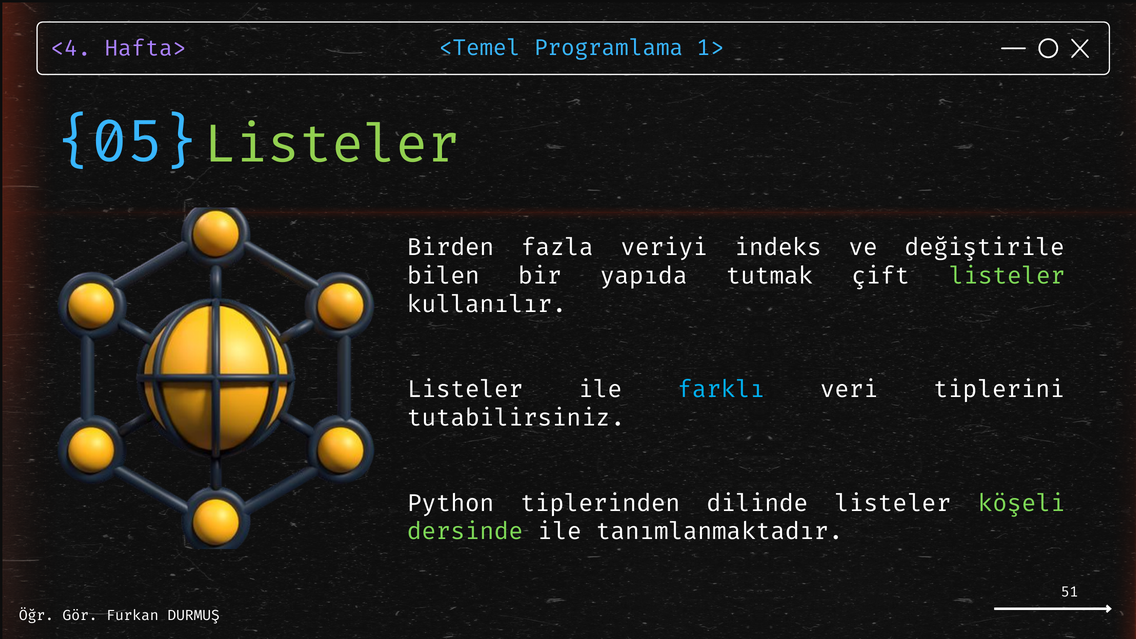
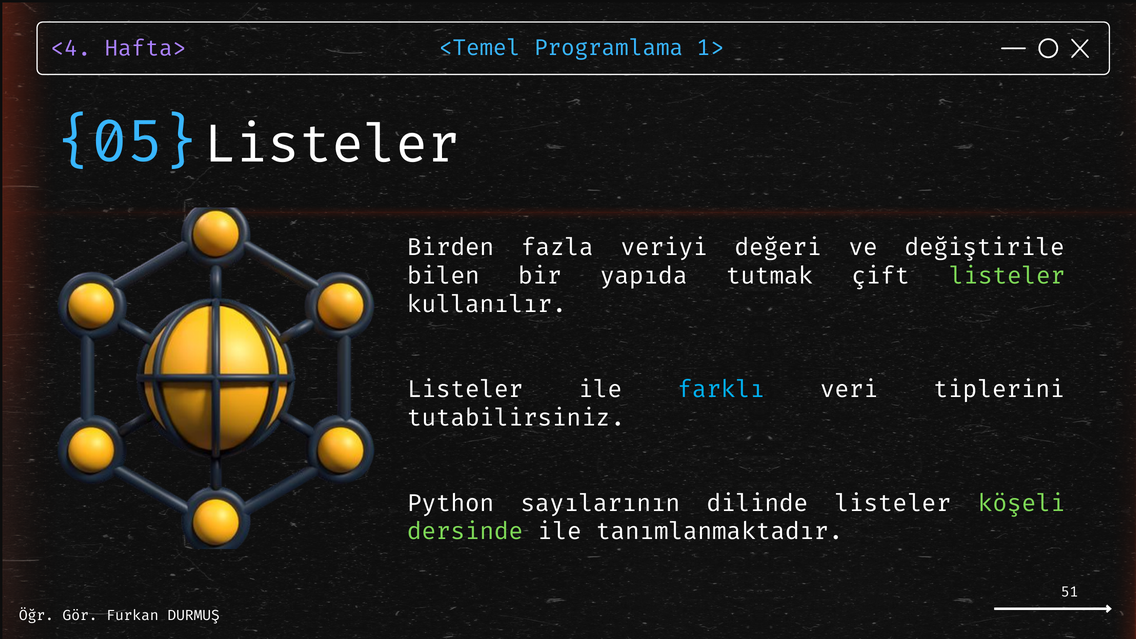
Listeler colour: light green -> white (332, 145)
indeks: indeks -> değeri (778, 248)
tiplerinden: tiplerinden -> sayılarının (600, 503)
